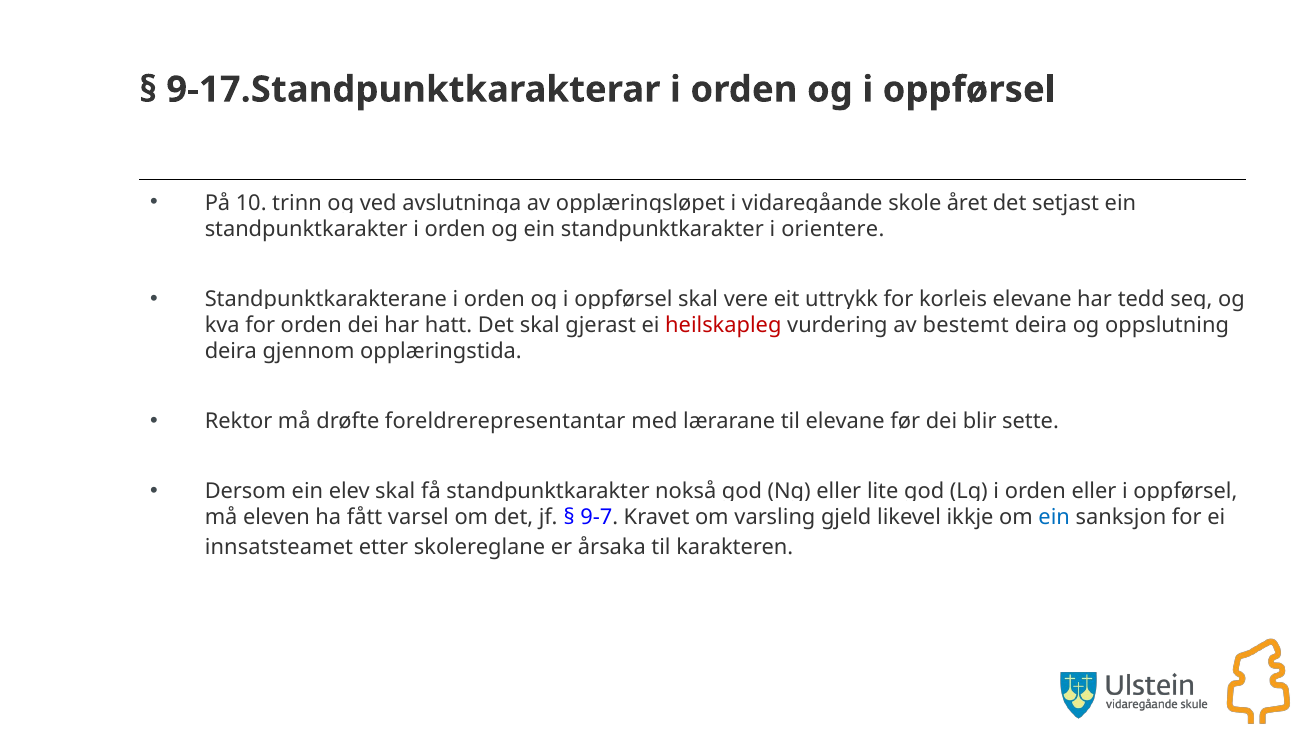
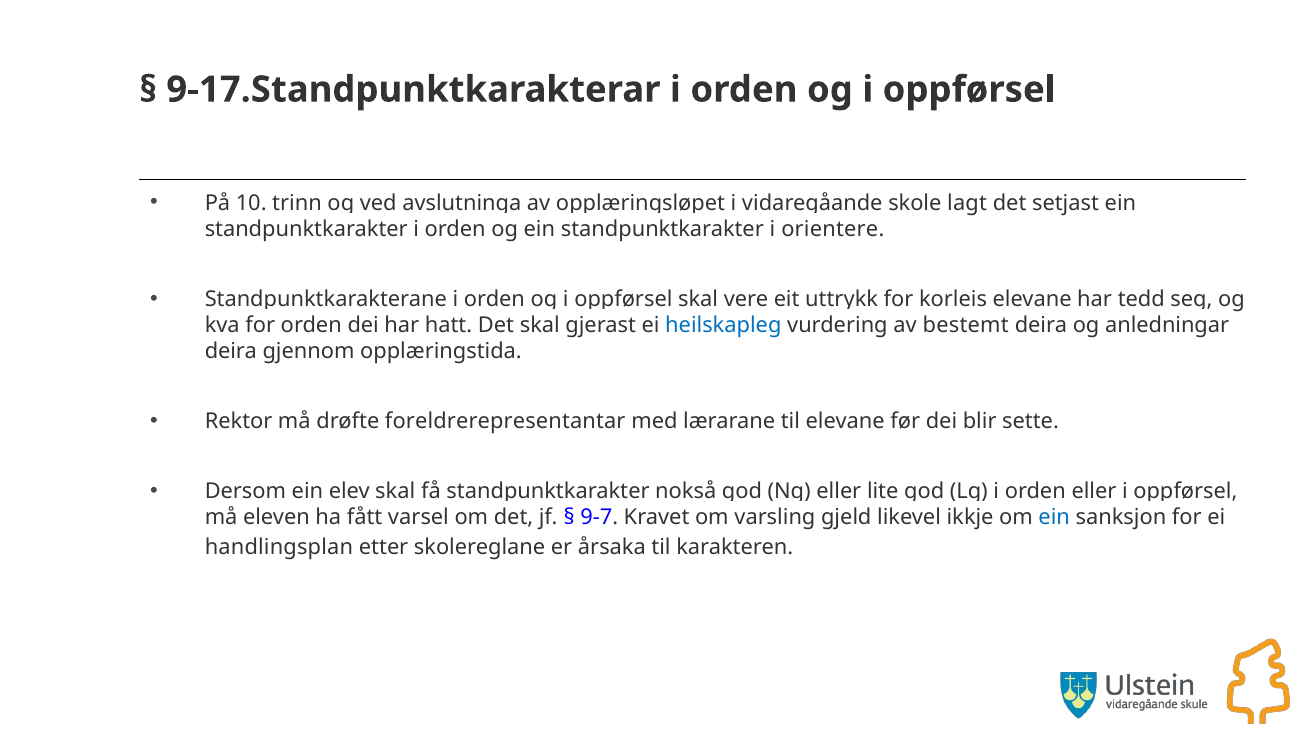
året: året -> lagt (967, 203)
heilskapleg colour: red -> blue (723, 325)
oppslutning: oppslutning -> anledningar (1167, 325)
innsatsteamet: innsatsteamet -> handlingsplan (279, 547)
